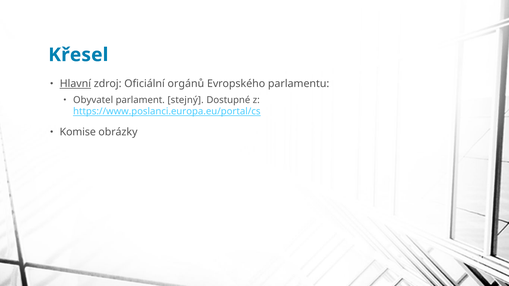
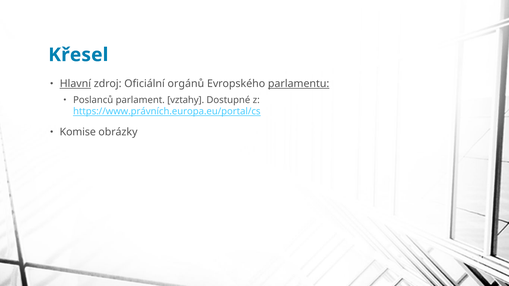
parlamentu underline: none -> present (299, 84)
Obyvatel: Obyvatel -> Poslanců (93, 100)
stejný: stejný -> vztahy (186, 100)
https://www.poslanci.europa.eu/portal/cs: https://www.poslanci.europa.eu/portal/cs -> https://www.právních.europa.eu/portal/cs (167, 112)
